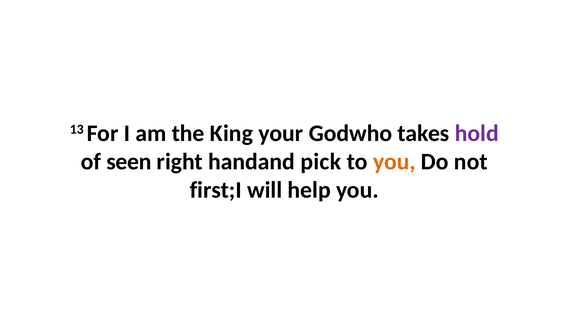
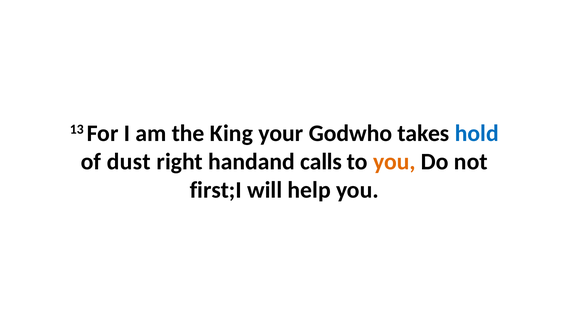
hold colour: purple -> blue (477, 133)
seen: seen -> dust (129, 162)
pick: pick -> calls (321, 162)
